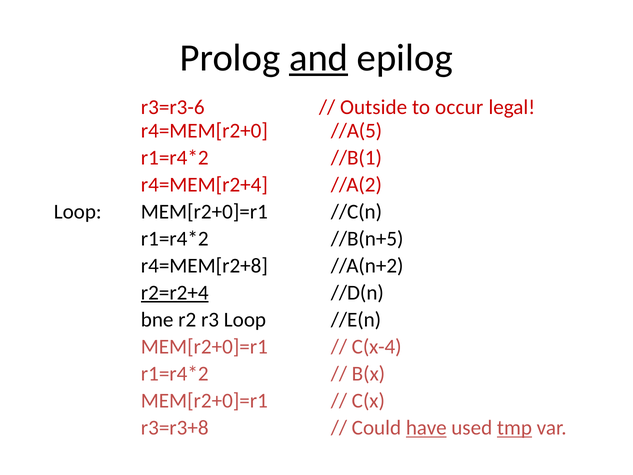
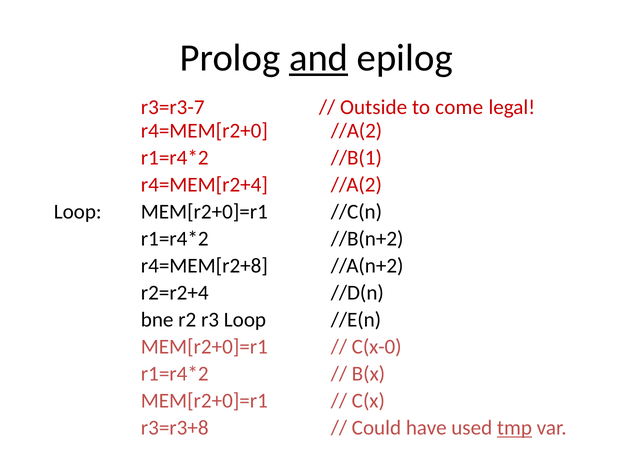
r3=r3-6: r3=r3-6 -> r3=r3-7 (173, 107)
occur: occur -> come (459, 107)
r4=MEM[r2+0 //A(5: //A(5 -> //A(2 (356, 131)
//B(n+5: //B(n+5 -> //B(n+2 (367, 239)
r2=r2+4 underline: present -> none (175, 293)
C(x-4: C(x-4 -> C(x-0 (377, 347)
have underline: present -> none (426, 428)
